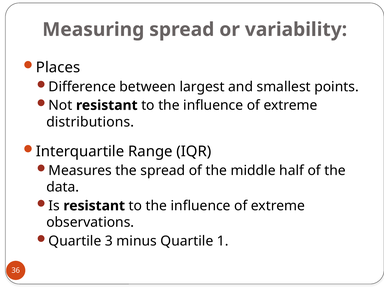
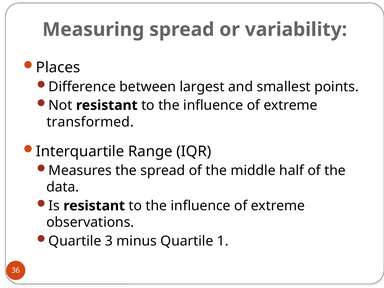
distributions: distributions -> transformed (90, 122)
